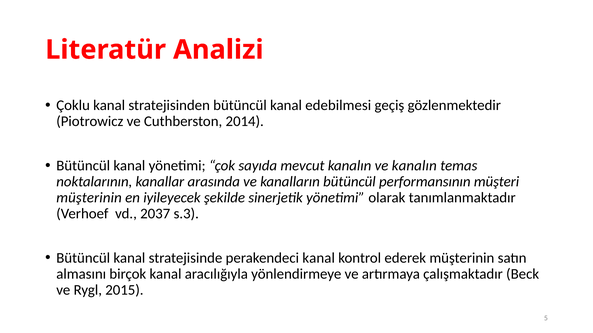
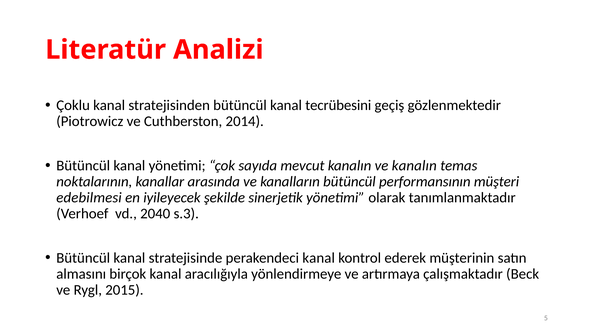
edebilmesi: edebilmesi -> tecrübesini (338, 106)
müşterinin: müşterinin -> edebilmesi (89, 198)
2037: 2037 -> 2040 (155, 214)
